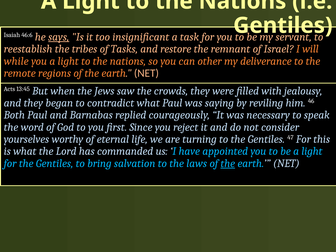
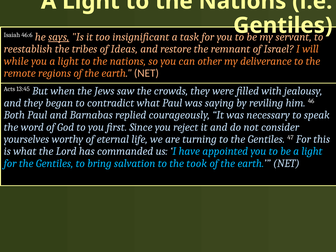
Tasks: Tasks -> Ideas (124, 49)
laws: laws -> took (197, 163)
the underline: present -> none (228, 163)
